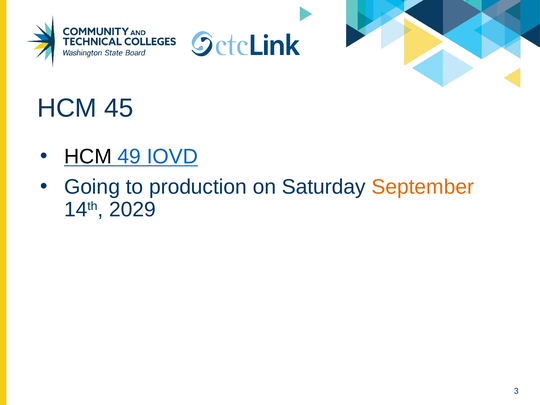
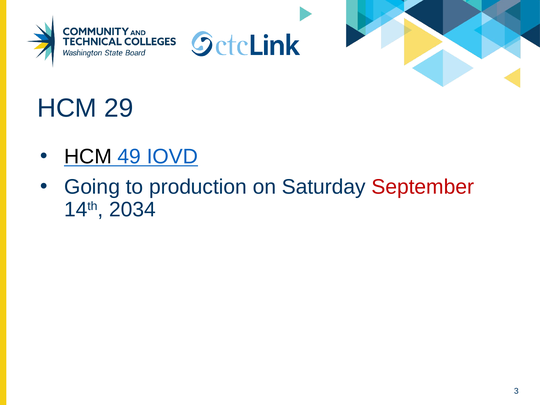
45: 45 -> 29 (119, 108)
September colour: orange -> red (423, 187)
2029: 2029 -> 2034 (132, 209)
